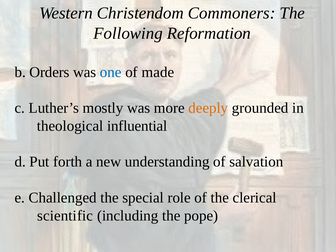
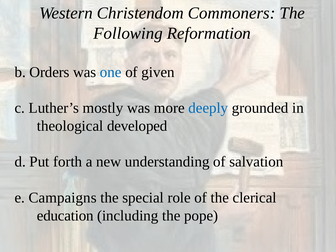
made: made -> given (158, 72)
deeply colour: orange -> blue (208, 108)
influential: influential -> developed (137, 126)
Challenged: Challenged -> Campaigns (63, 198)
scientific: scientific -> education (65, 216)
